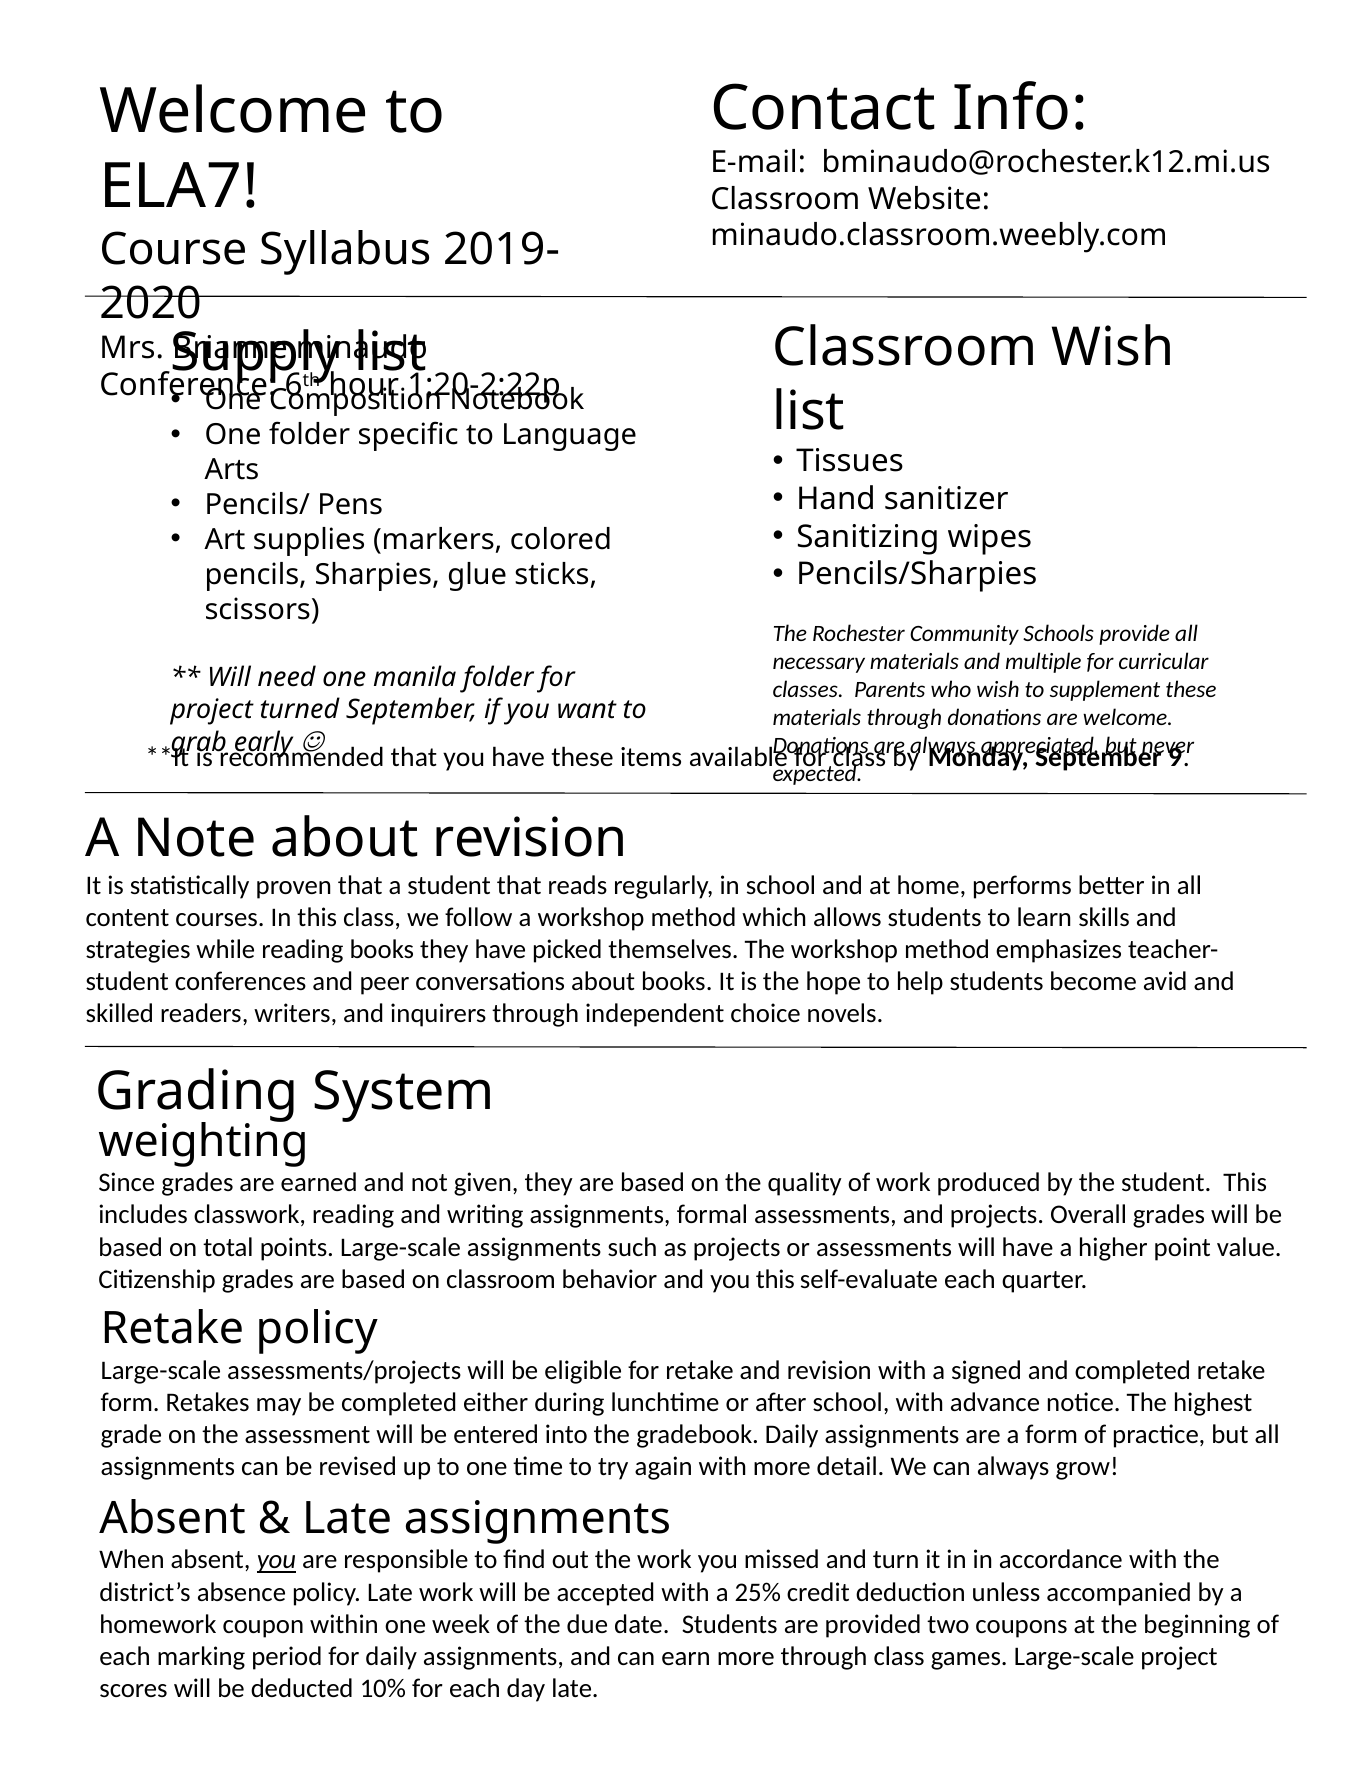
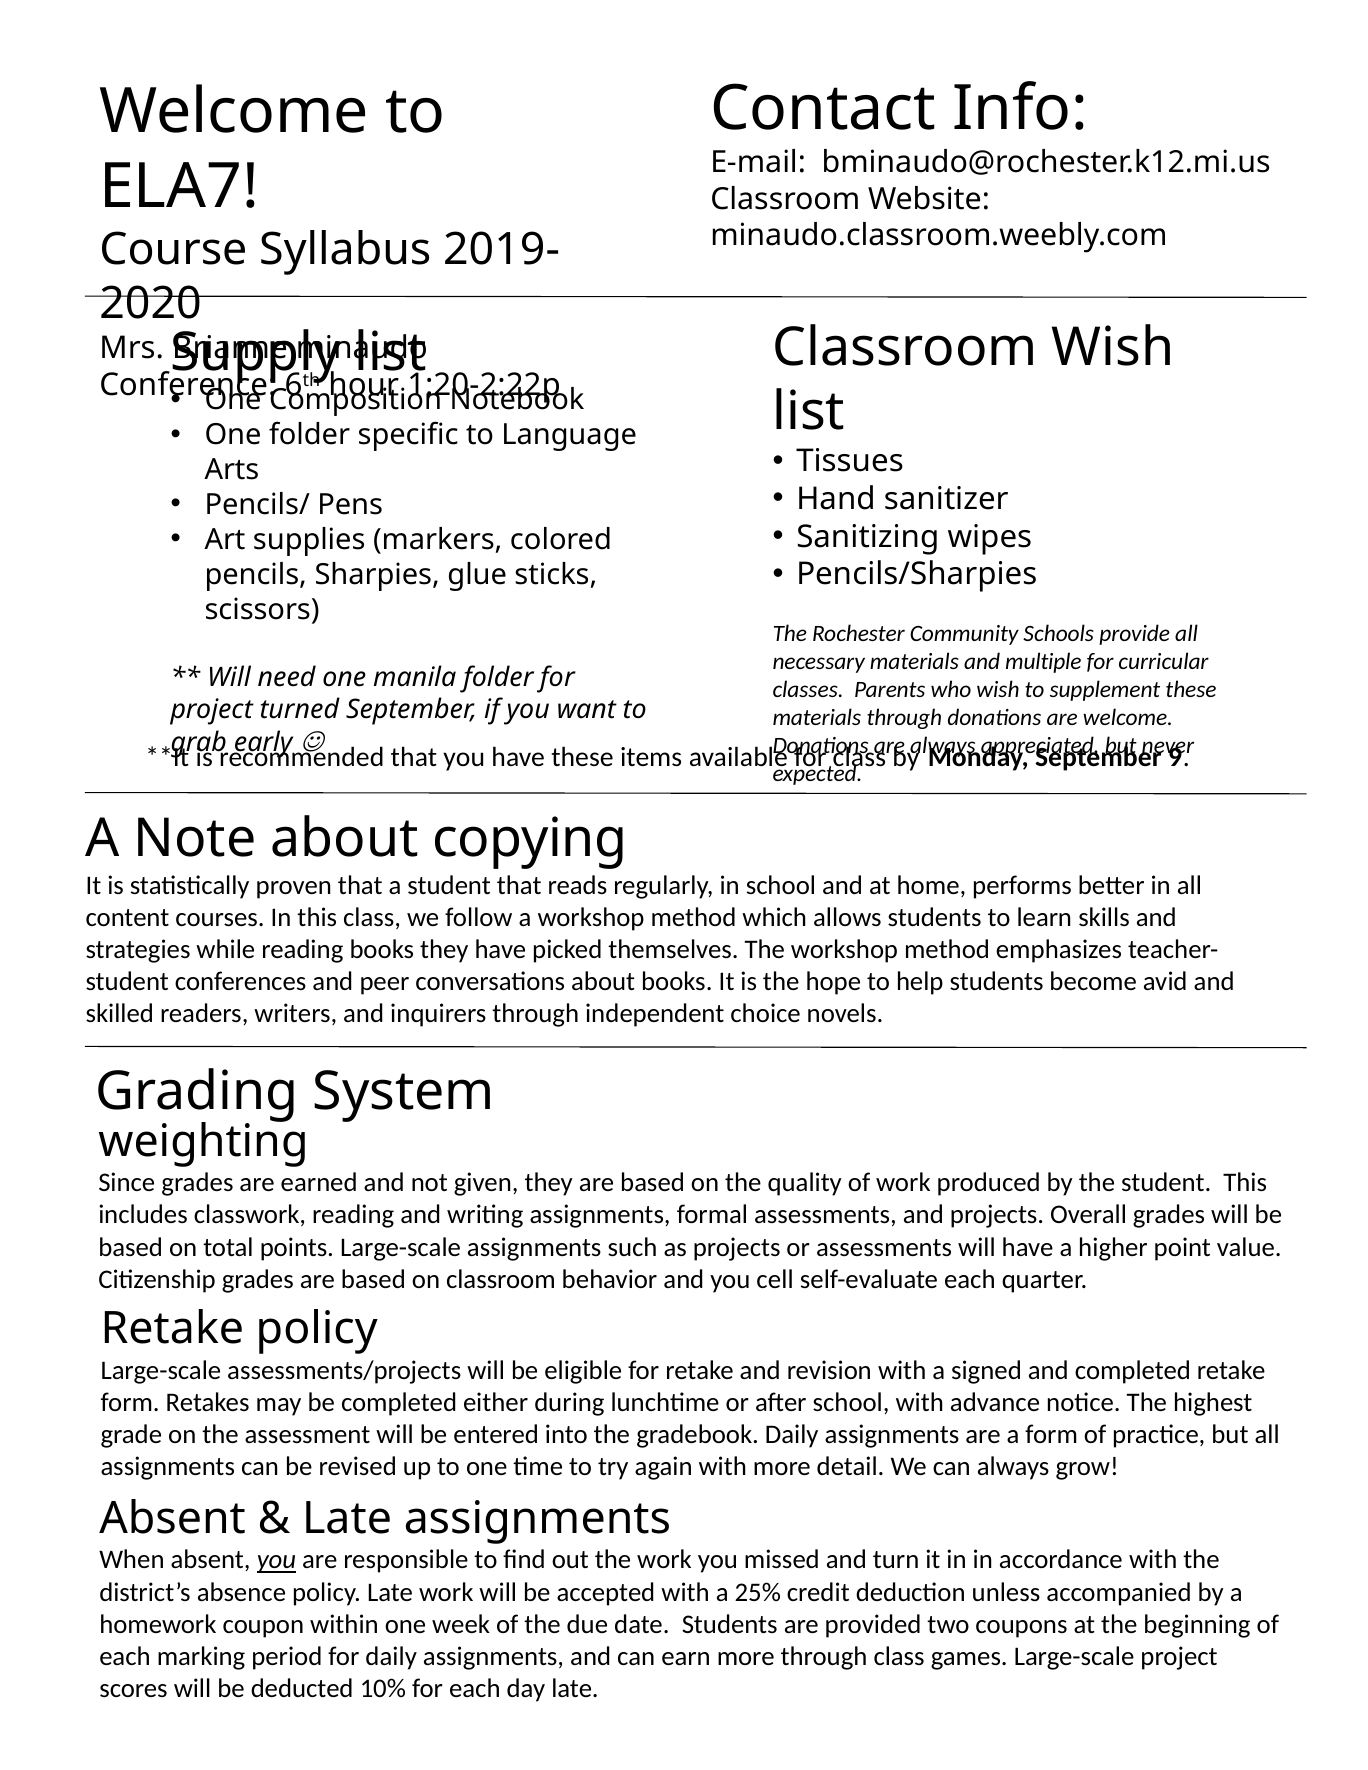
about revision: revision -> copying (530, 839)
you this: this -> cell (775, 1280)
